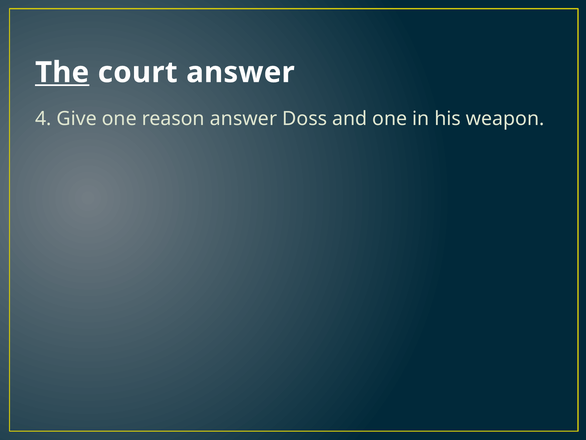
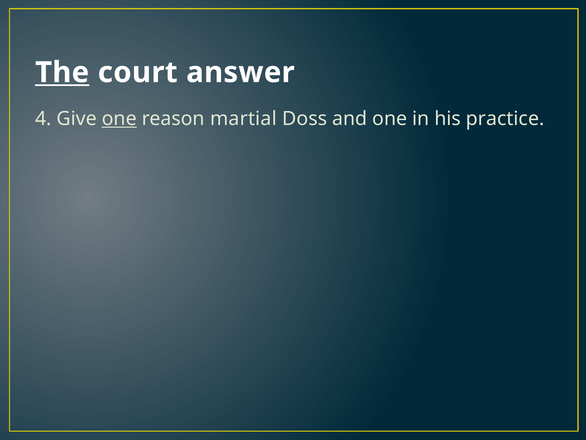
one underline: none -> present (119, 119)
reason answer: answer -> martial (243, 119)
weapon: weapon -> practice (505, 119)
